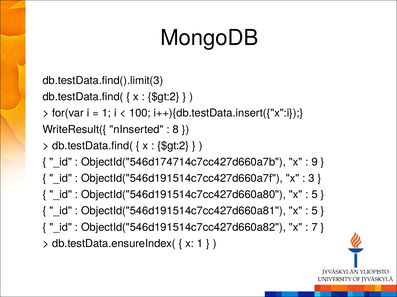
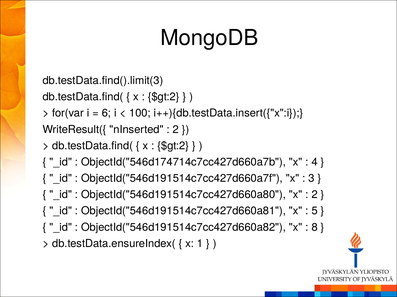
1: 1 -> 6 (106, 113)
8: 8 -> 2 (176, 130)
9: 9 -> 4 (315, 162)
5: 5 -> 2 (315, 195)
7: 7 -> 8 (315, 228)
